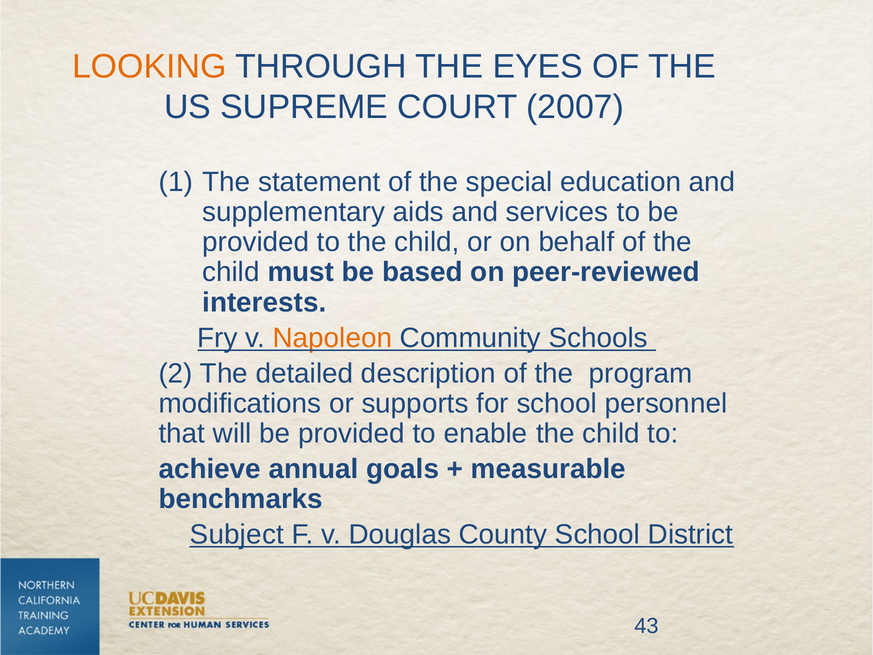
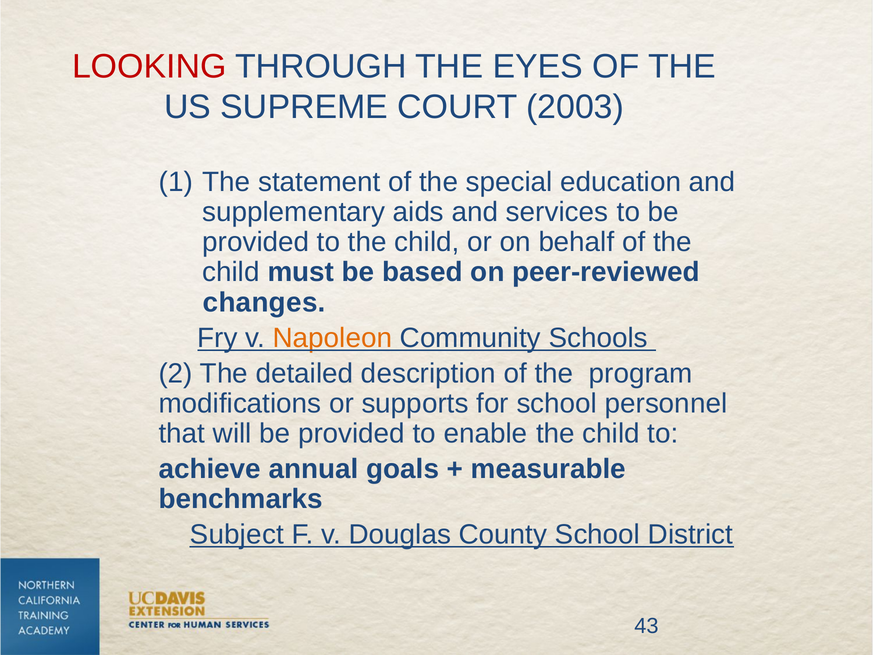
LOOKING colour: orange -> red (149, 66)
2007: 2007 -> 2003 (575, 107)
interests: interests -> changes (264, 302)
